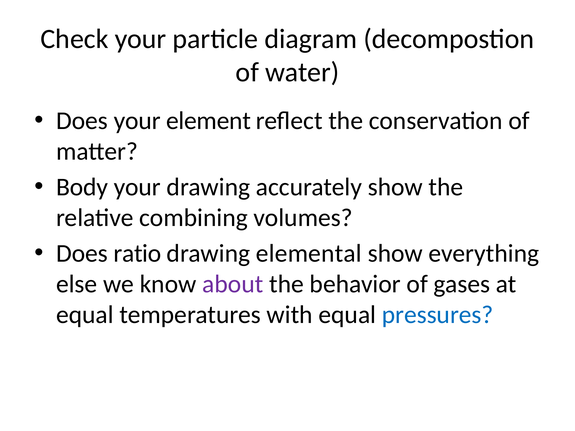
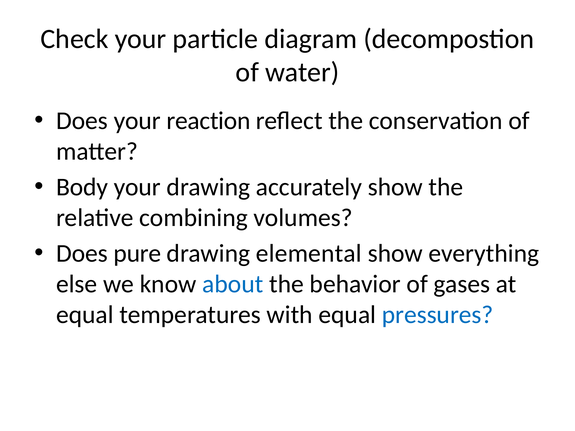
element: element -> reaction (208, 121)
ratio: ratio -> pure (137, 254)
about colour: purple -> blue (233, 284)
